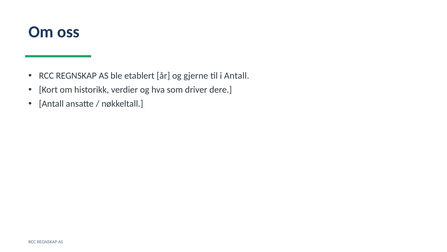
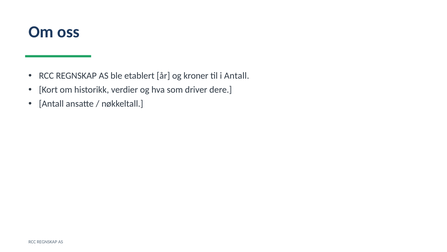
gjerne: gjerne -> kroner (196, 76)
